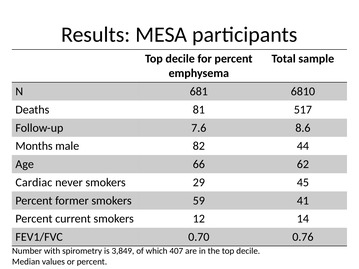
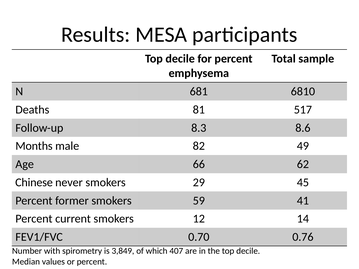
7.6: 7.6 -> 8.3 (199, 128)
44: 44 -> 49 (303, 146)
Cardiac: Cardiac -> Chinese (34, 183)
